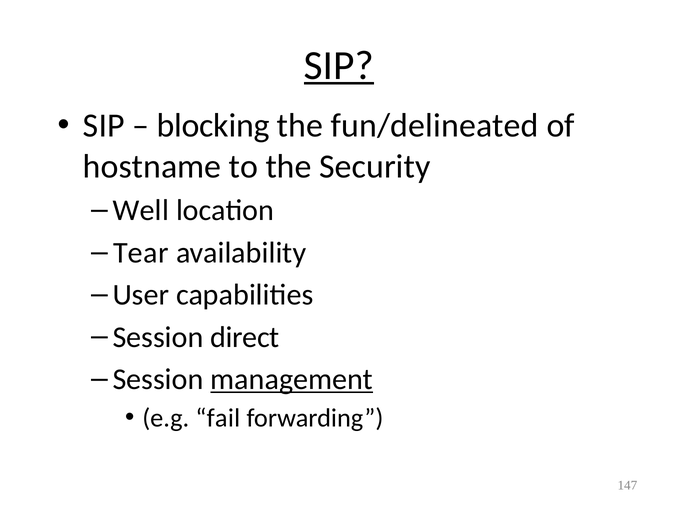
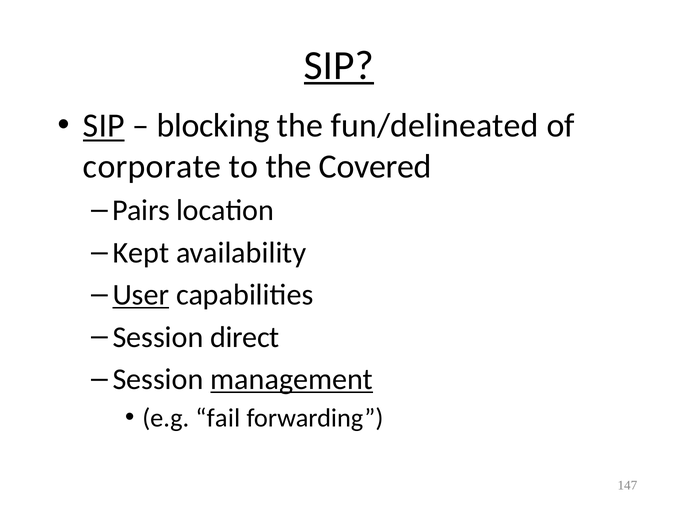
SIP underline: none -> present (104, 126)
hostname: hostname -> corporate (152, 167)
Security: Security -> Covered (375, 167)
Well: Well -> Pairs (141, 211)
Tear: Tear -> Kept (141, 253)
User underline: none -> present (141, 295)
